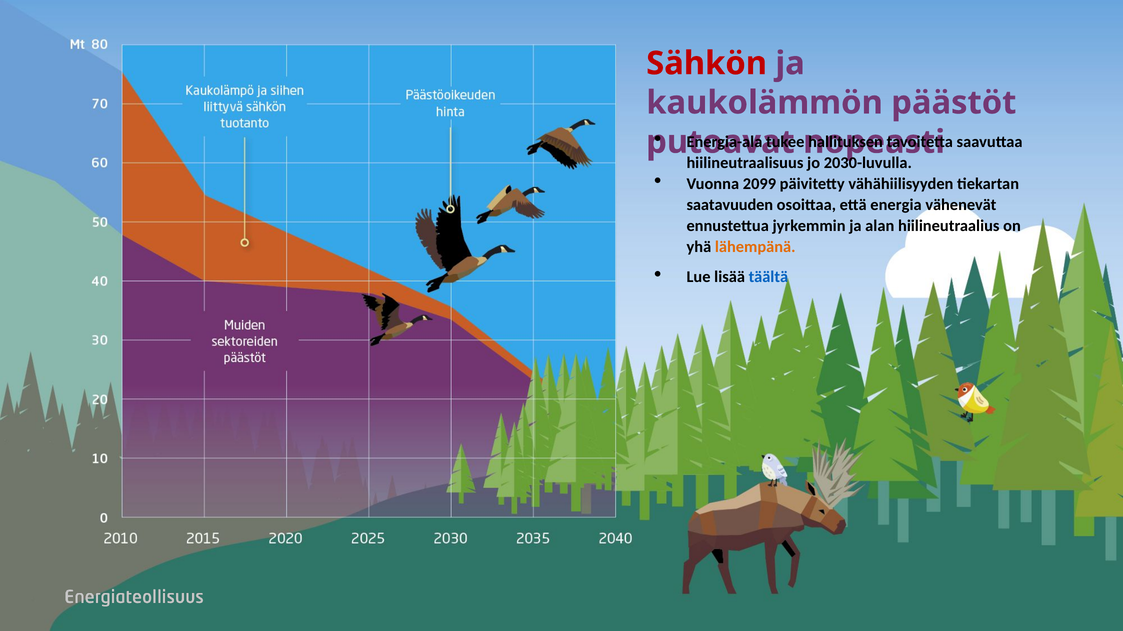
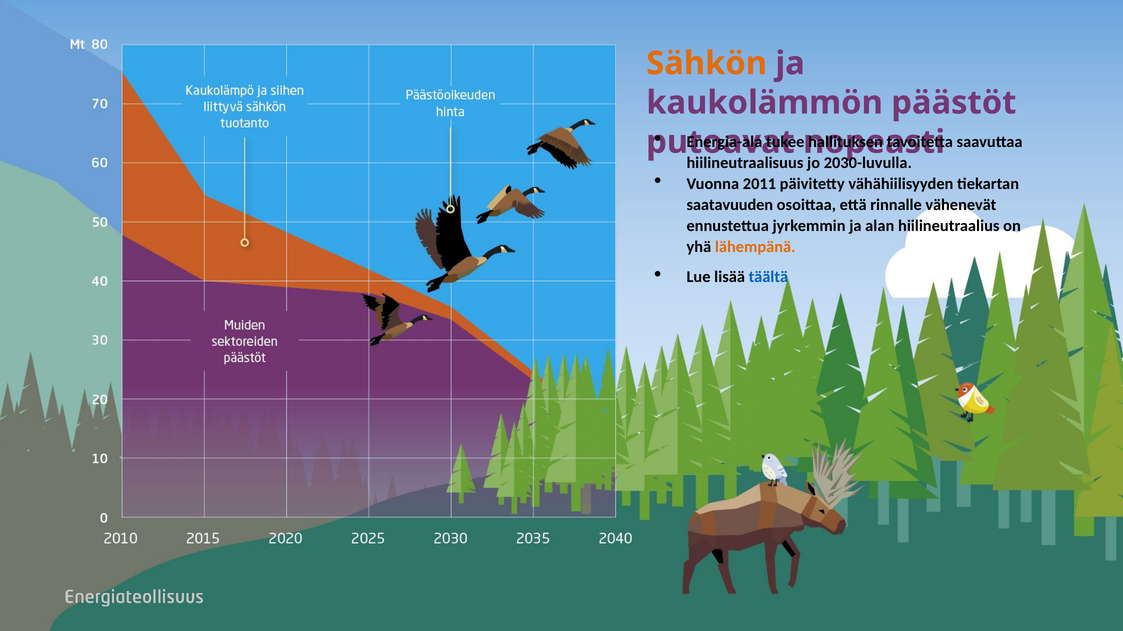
Sähkön colour: red -> orange (707, 63)
2099: 2099 -> 2011 (759, 184)
energia: energia -> rinnalle (896, 205)
